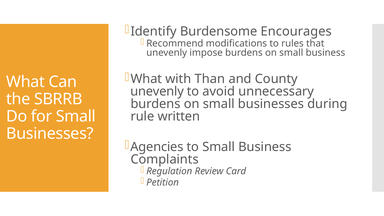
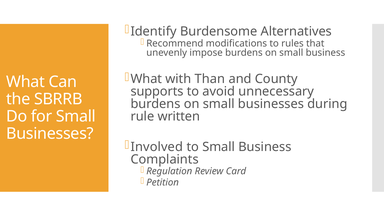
Encourages: Encourages -> Alternatives (296, 31)
unevenly: unevenly -> supports (157, 91)
Agencies: Agencies -> Involved (157, 147)
